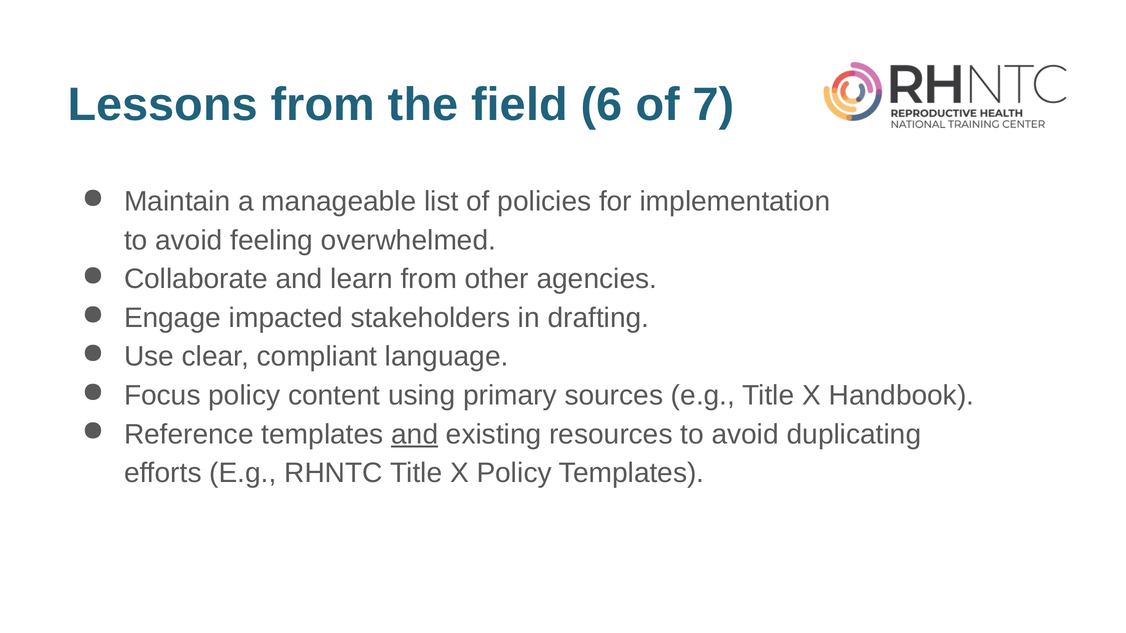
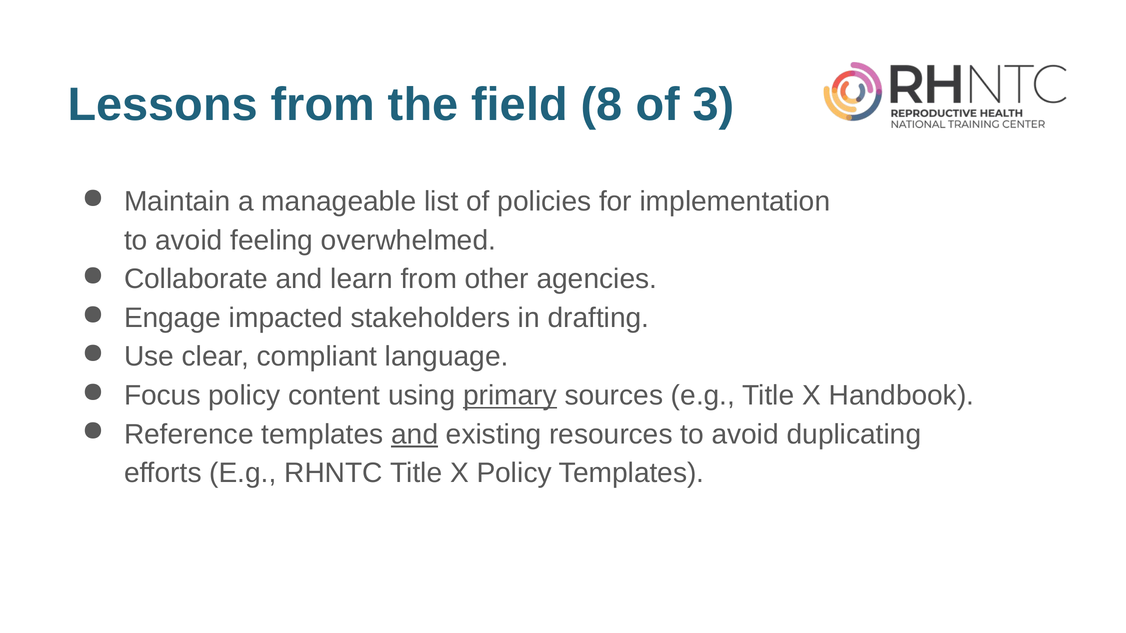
6: 6 -> 8 (602, 105)
7: 7 -> 3 (714, 105)
primary underline: none -> present (510, 396)
